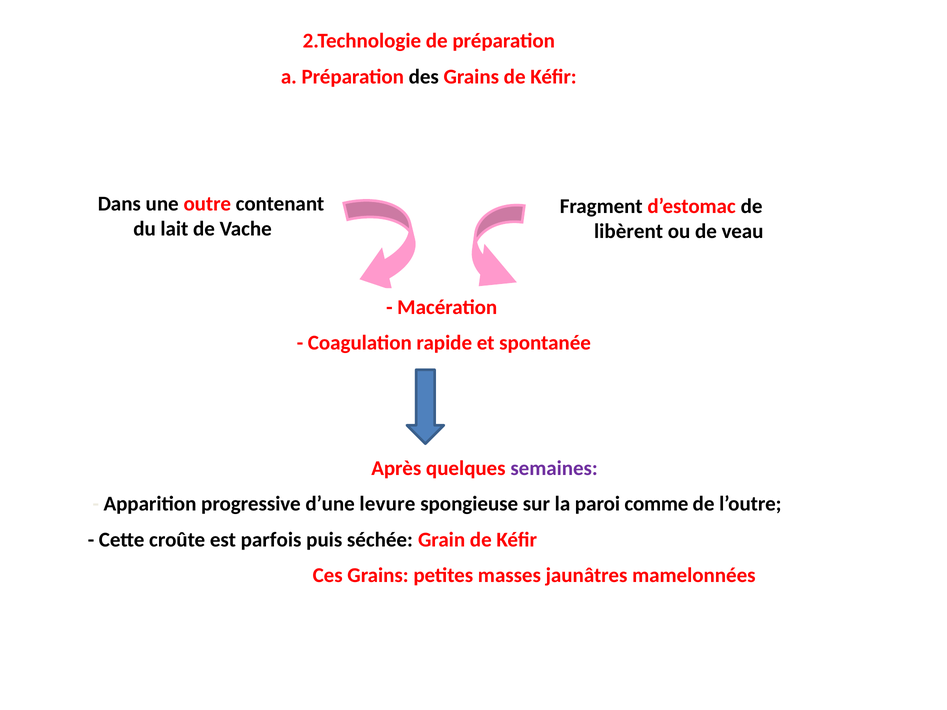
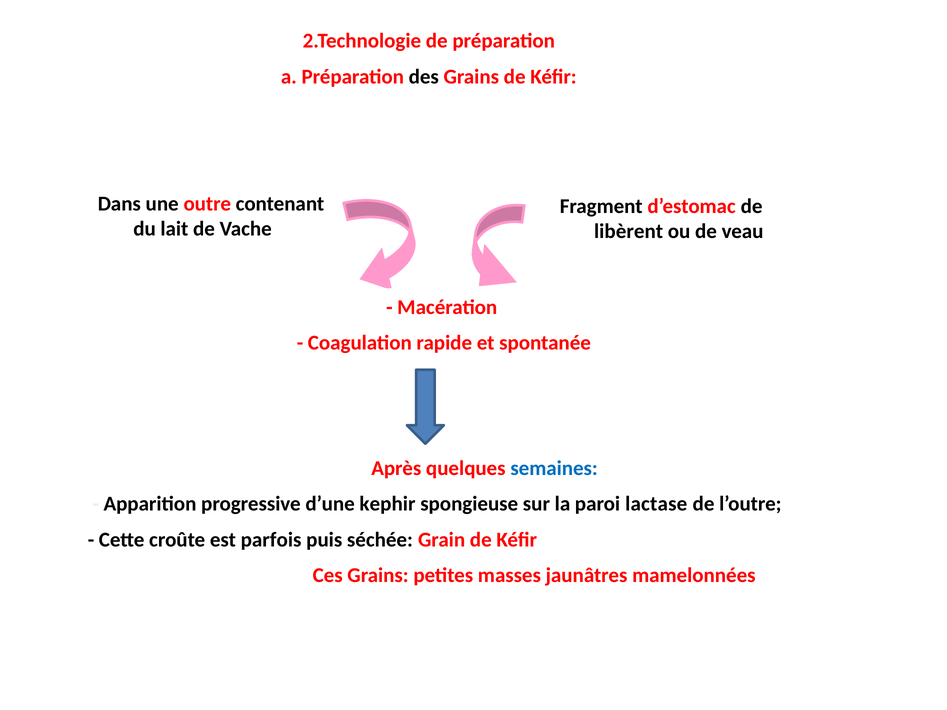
semaines colour: purple -> blue (554, 468)
levure: levure -> kephir (387, 504)
comme: comme -> lactase (656, 504)
